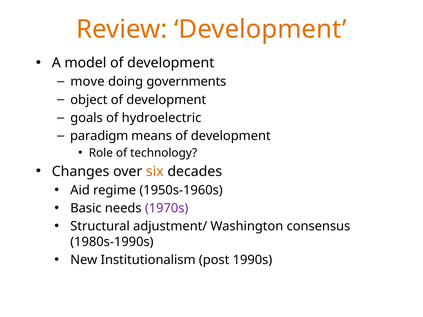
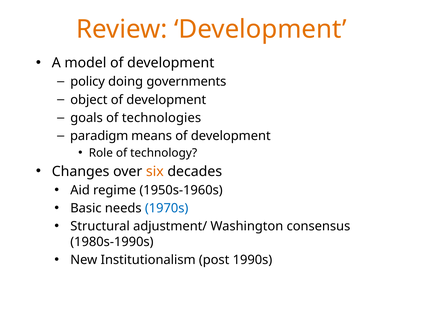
move: move -> policy (88, 82)
hydroelectric: hydroelectric -> technologies (162, 118)
1970s colour: purple -> blue (167, 208)
